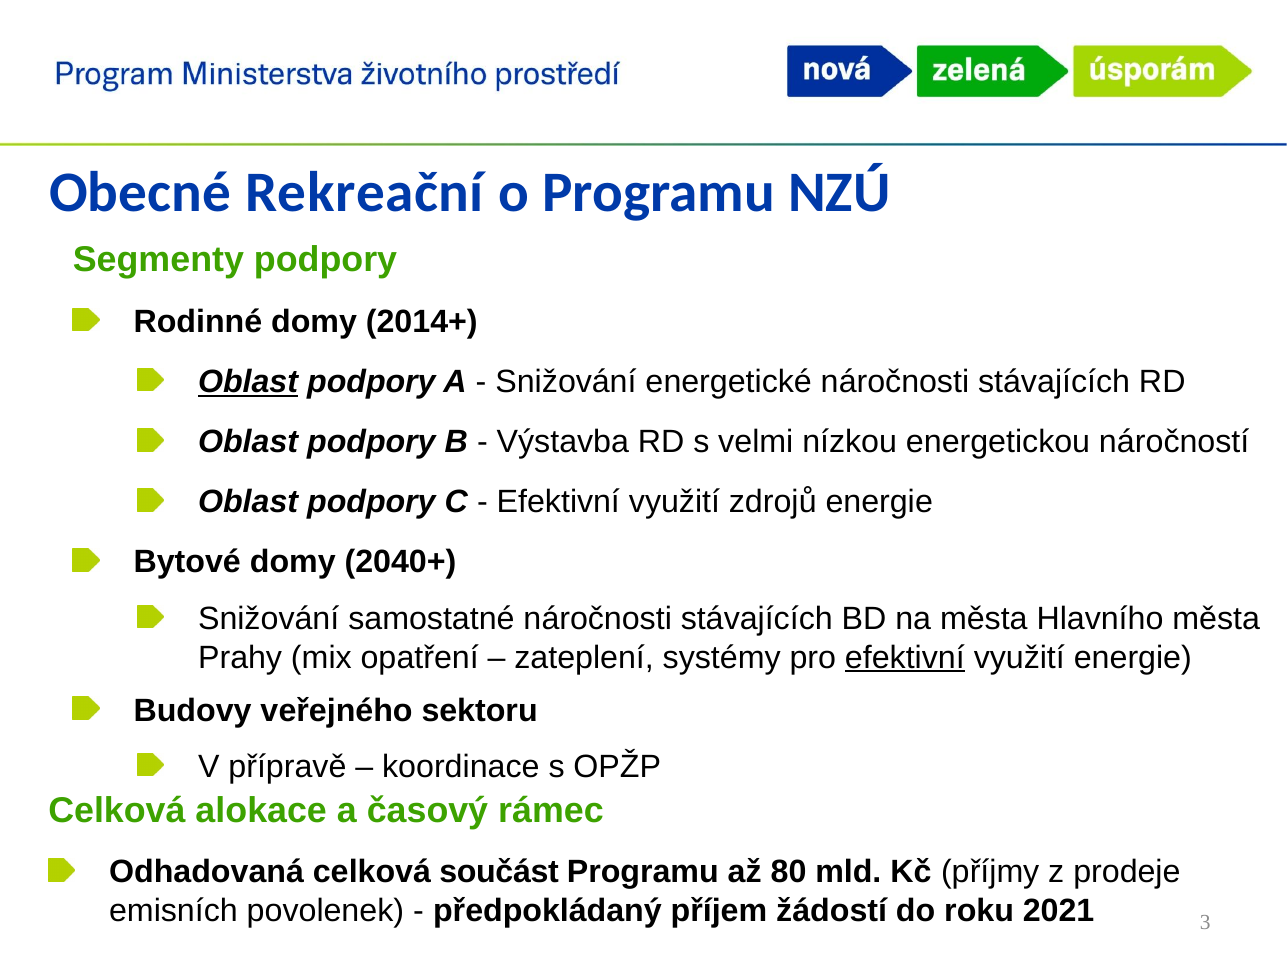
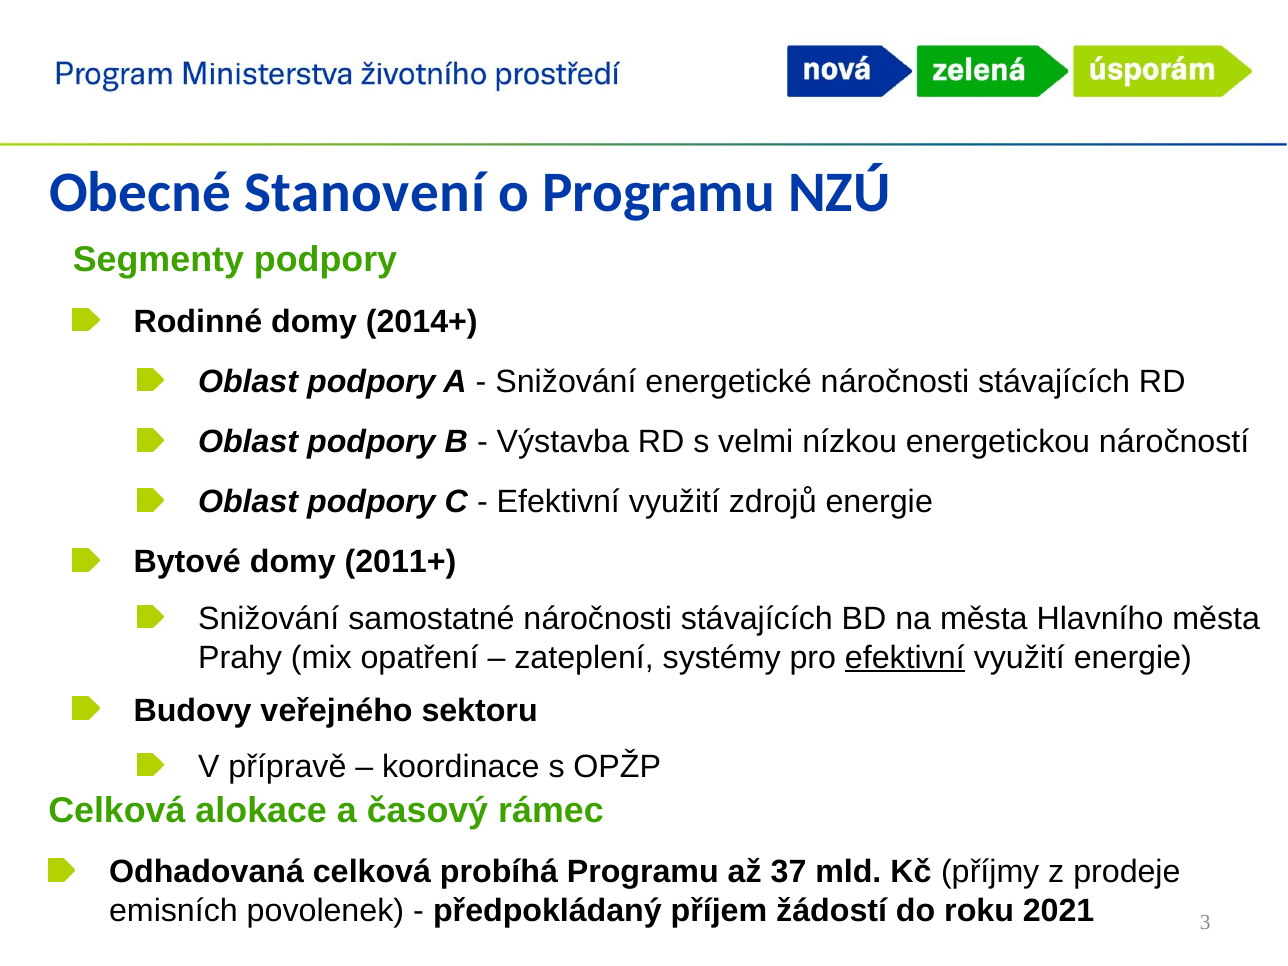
Rekreační: Rekreační -> Stanovení (365, 193)
Oblast underline: present -> none (248, 382)
2040+: 2040+ -> 2011+ (400, 562)
součást: součást -> probíhá (499, 872)
80: 80 -> 37 (789, 872)
